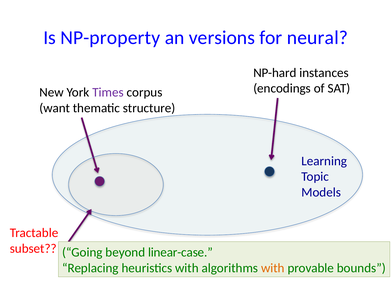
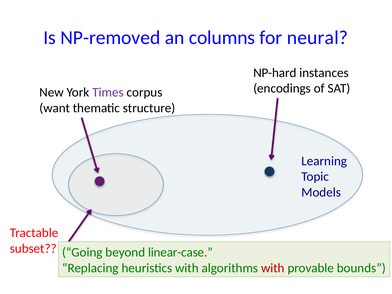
NP-property: NP-property -> NP-removed (110, 38)
versions: versions -> columns (222, 38)
with colour: orange -> red (273, 268)
